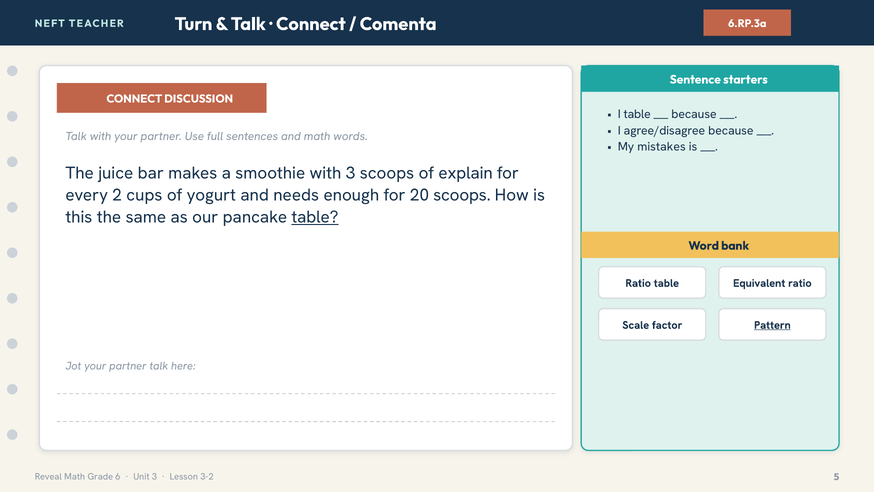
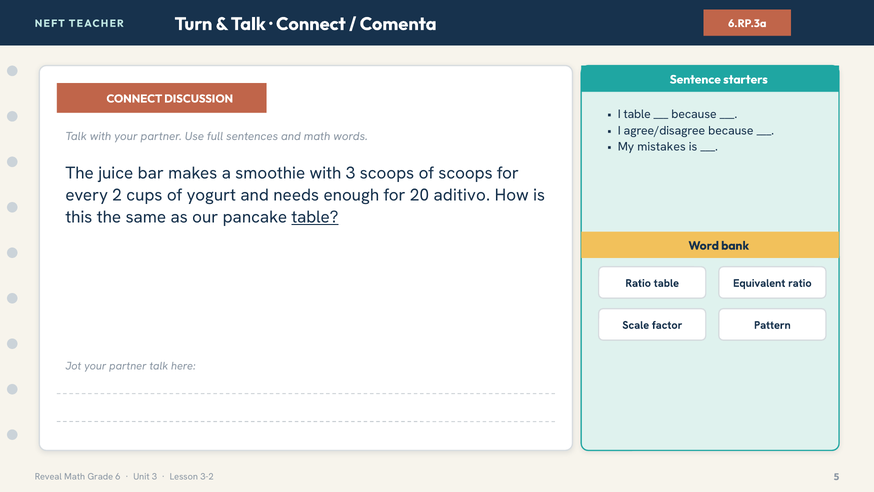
of explain: explain -> scoops (466, 173)
20 scoops: scoops -> aditivo (462, 195)
Pattern underline: present -> none (772, 325)
